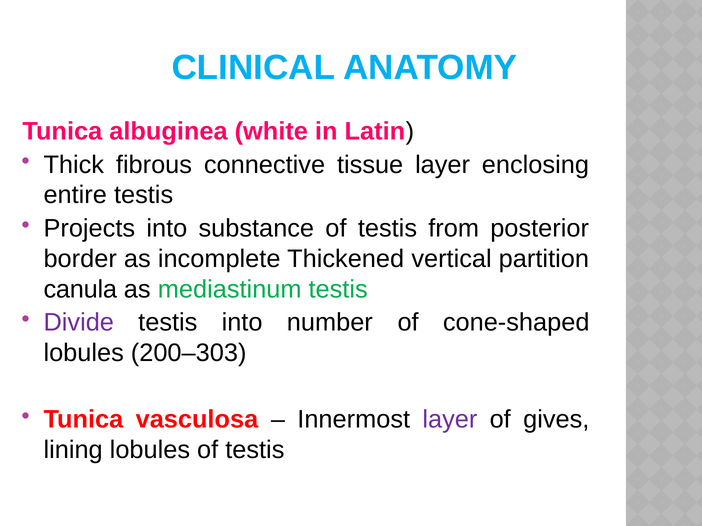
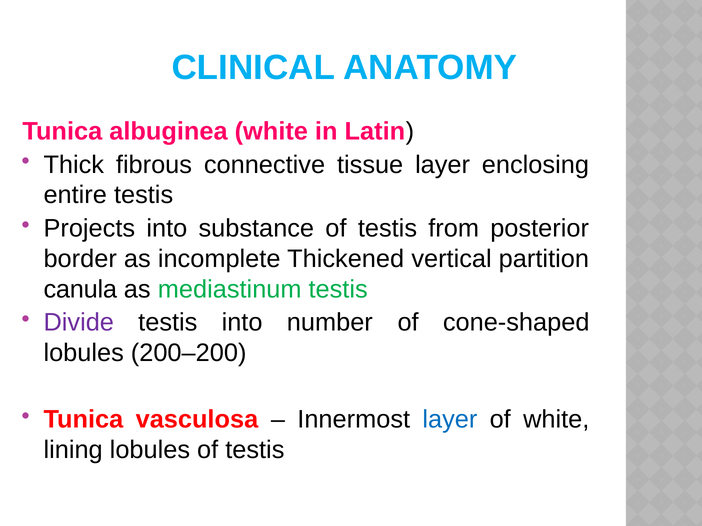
200–303: 200–303 -> 200–200 (189, 353)
layer colour: purple -> blue (450, 420)
of gives: gives -> white (556, 420)
